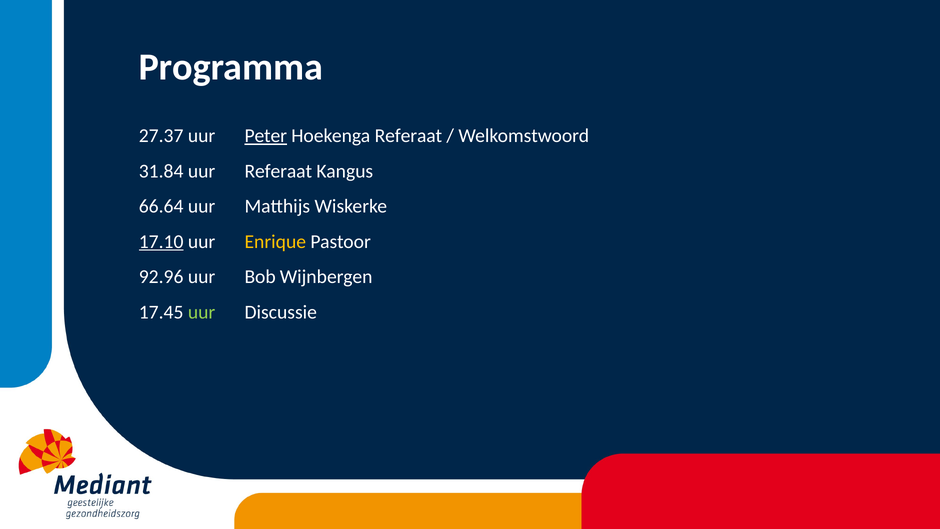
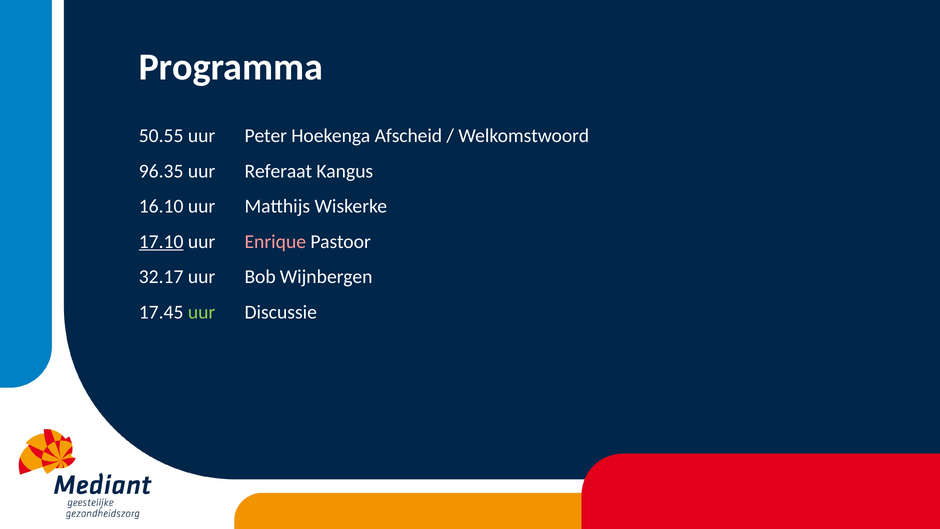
27.37: 27.37 -> 50.55 (161, 136)
Peter underline: present -> none (266, 136)
Hoekenga Referaat: Referaat -> Afscheid (408, 136)
31.84: 31.84 -> 96.35 (161, 171)
66.64: 66.64 -> 16.10 (161, 206)
Enrique colour: yellow -> pink (275, 242)
92.96: 92.96 -> 32.17 (161, 277)
